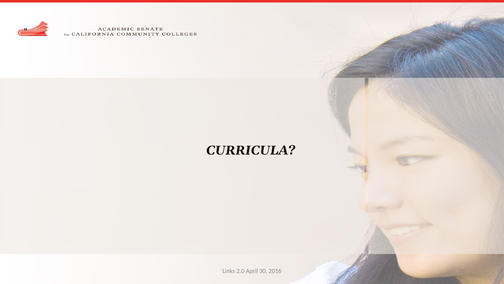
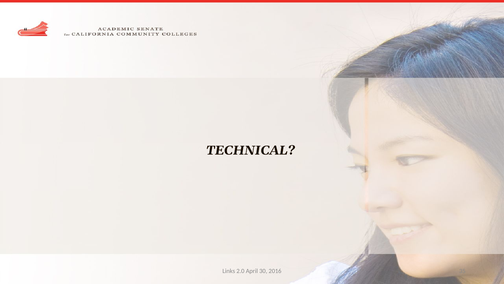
CURRICULA: CURRICULA -> TECHNICAL (250, 150)
